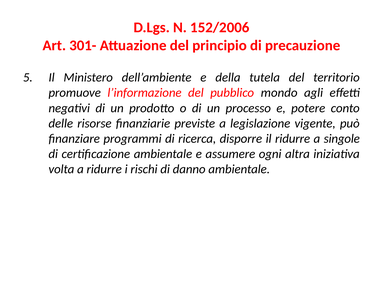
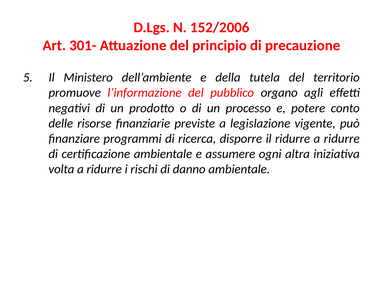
mondo: mondo -> organo (279, 93)
singole: singole -> ridurre (342, 139)
